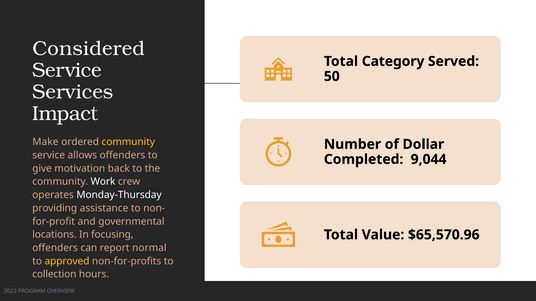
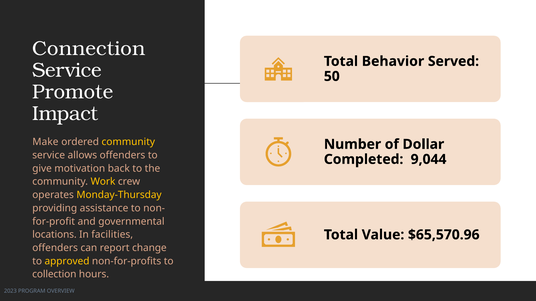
Considered: Considered -> Connection (89, 48)
Category: Category -> Behavior (393, 61)
Services: Services -> Promote (73, 92)
Work colour: white -> yellow (103, 182)
Monday-Thursday colour: white -> yellow (119, 195)
focusing: focusing -> facilities (112, 235)
normal: normal -> change (149, 248)
